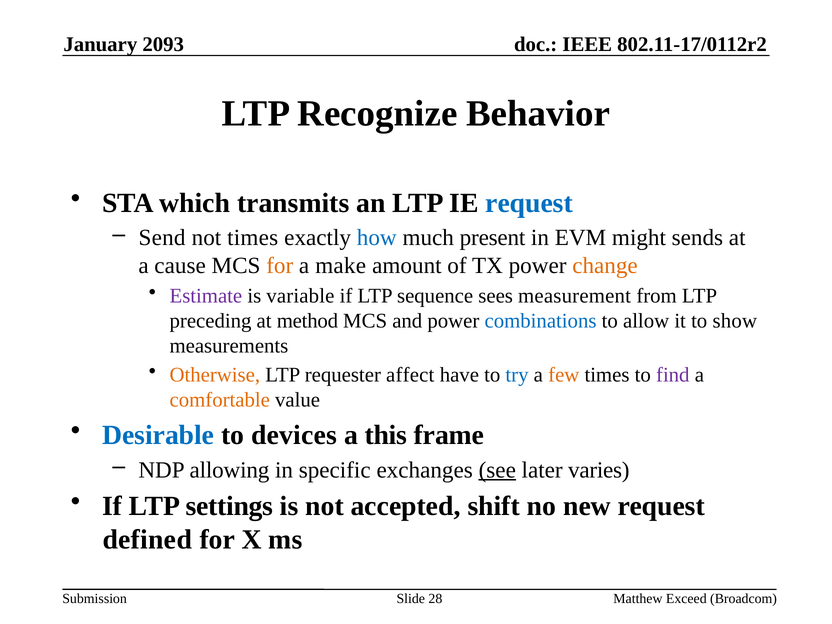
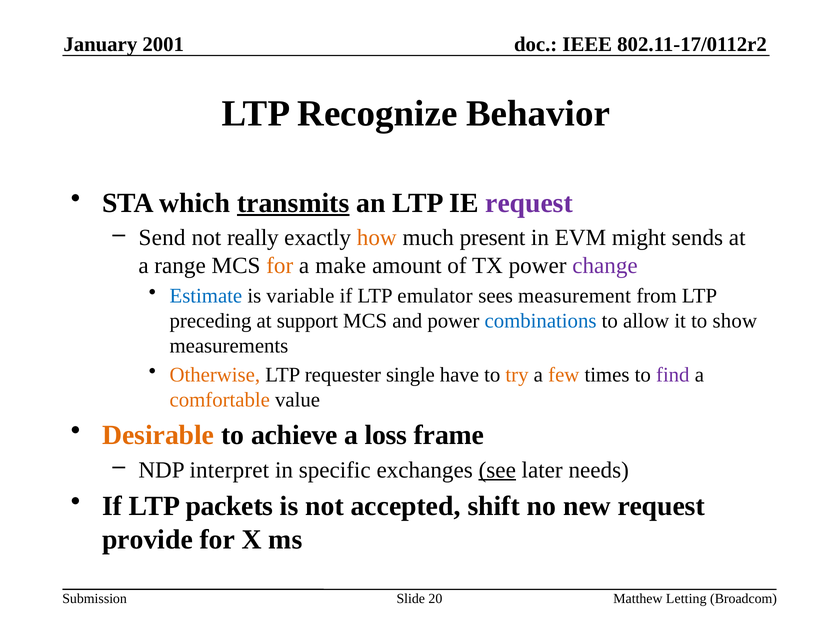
2093: 2093 -> 2001 (163, 44)
transmits underline: none -> present (293, 203)
request colour: blue -> purple (529, 203)
not times: times -> really (253, 238)
how colour: blue -> orange (377, 238)
cause: cause -> range (180, 266)
change colour: orange -> purple (605, 266)
Estimate colour: purple -> blue (206, 296)
sequence: sequence -> emulator (435, 296)
method: method -> support (307, 321)
affect: affect -> single (410, 375)
try colour: blue -> orange (517, 375)
Desirable colour: blue -> orange (158, 435)
devices: devices -> achieve (294, 435)
this: this -> loss (386, 435)
allowing: allowing -> interpret (229, 470)
varies: varies -> needs (599, 470)
settings: settings -> packets (229, 506)
defined: defined -> provide (147, 540)
28: 28 -> 20 (435, 598)
Exceed: Exceed -> Letting (686, 598)
